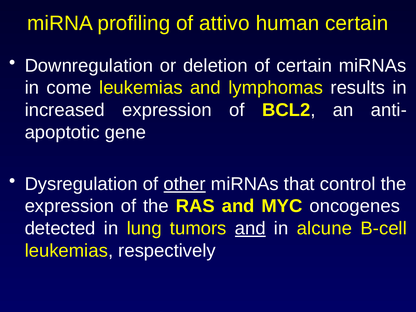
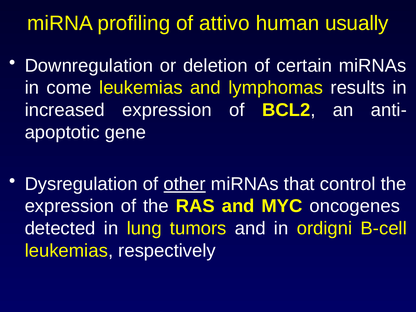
human certain: certain -> usually (357, 23)
and underline: present -> none (250, 228)
alcune: alcune -> ordigni (325, 228)
